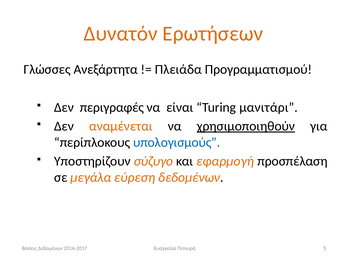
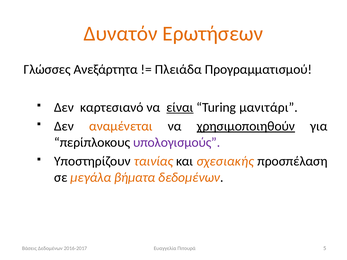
περιγραφές: περιγραφές -> καρτεσιανό (112, 107)
είναι underline: none -> present (180, 107)
υπολογισμούς colour: blue -> purple (177, 143)
σύζυγο: σύζυγο -> ταινίας (153, 161)
εφαρμογή: εφαρμογή -> σχεσιακής (225, 161)
εύρεση: εύρεση -> βήματα (135, 178)
